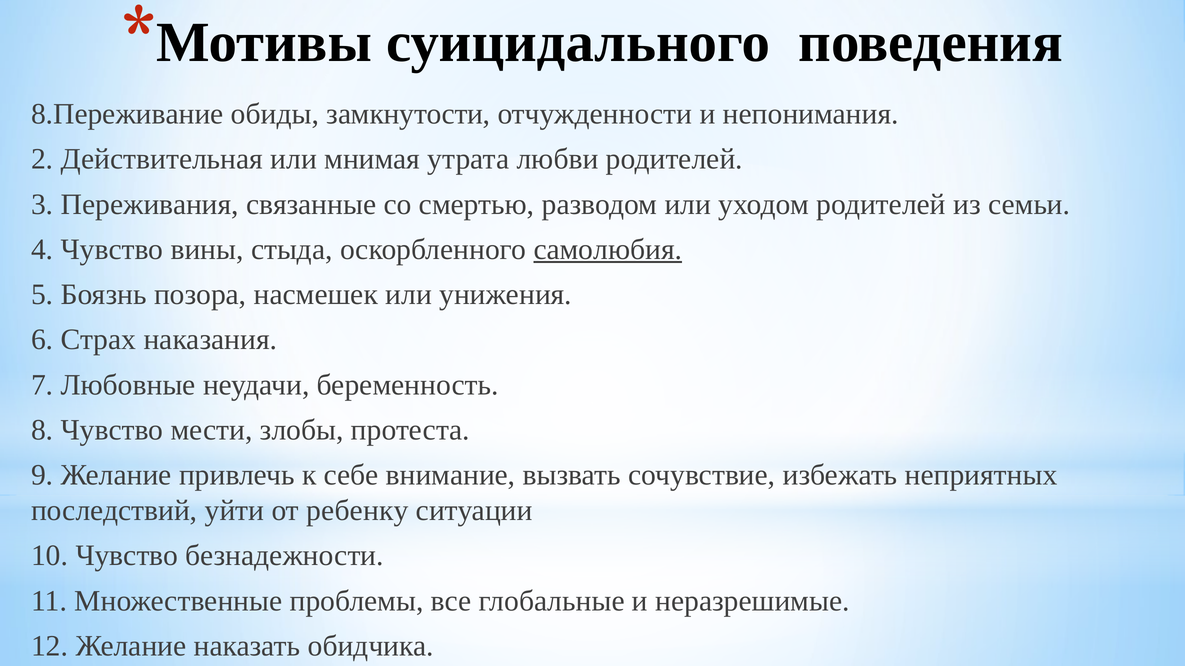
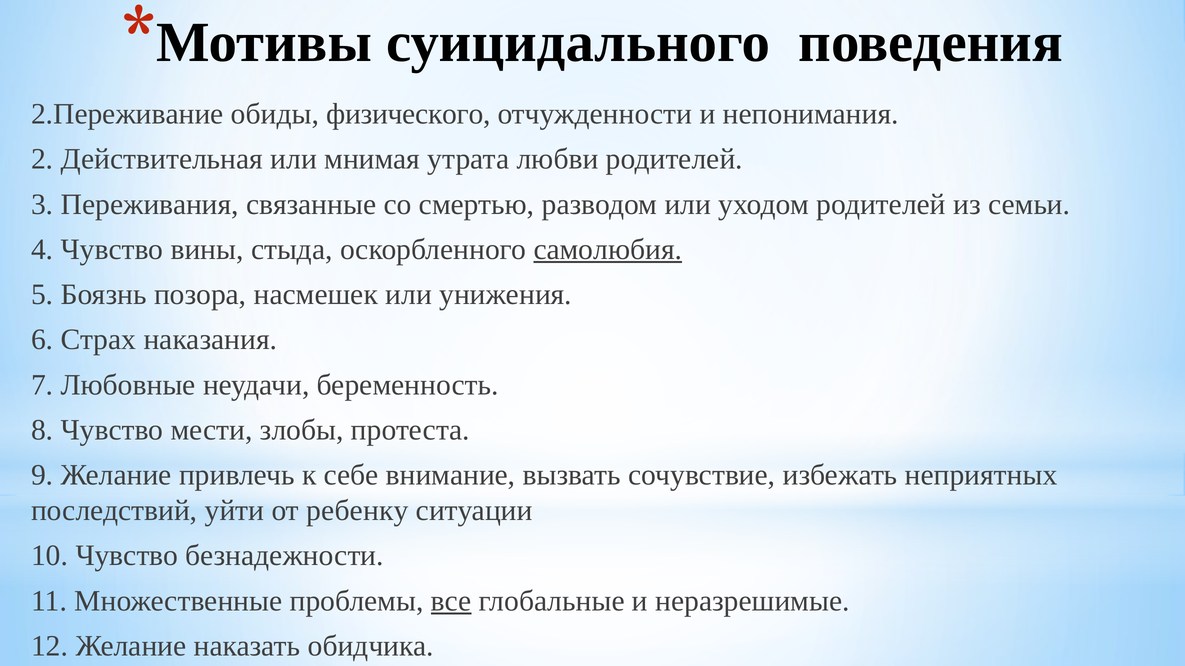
8.Переживание: 8.Переживание -> 2.Переживание (127, 114)
замкнутости: замкнутости -> физического (409, 114)
все underline: none -> present (451, 601)
